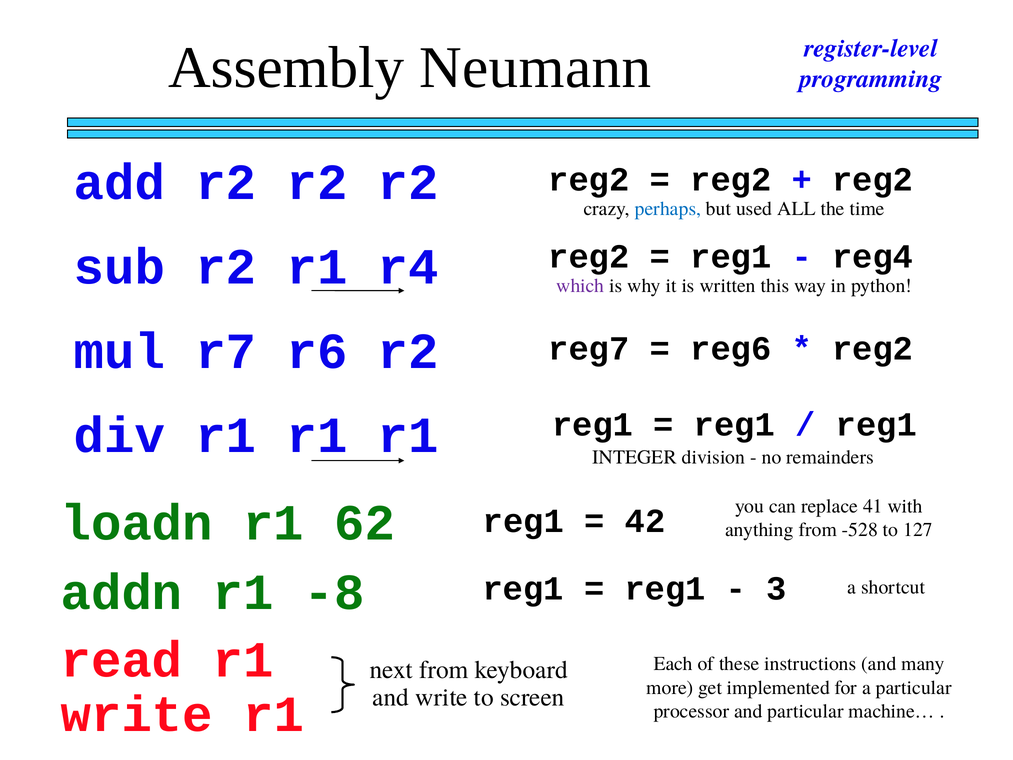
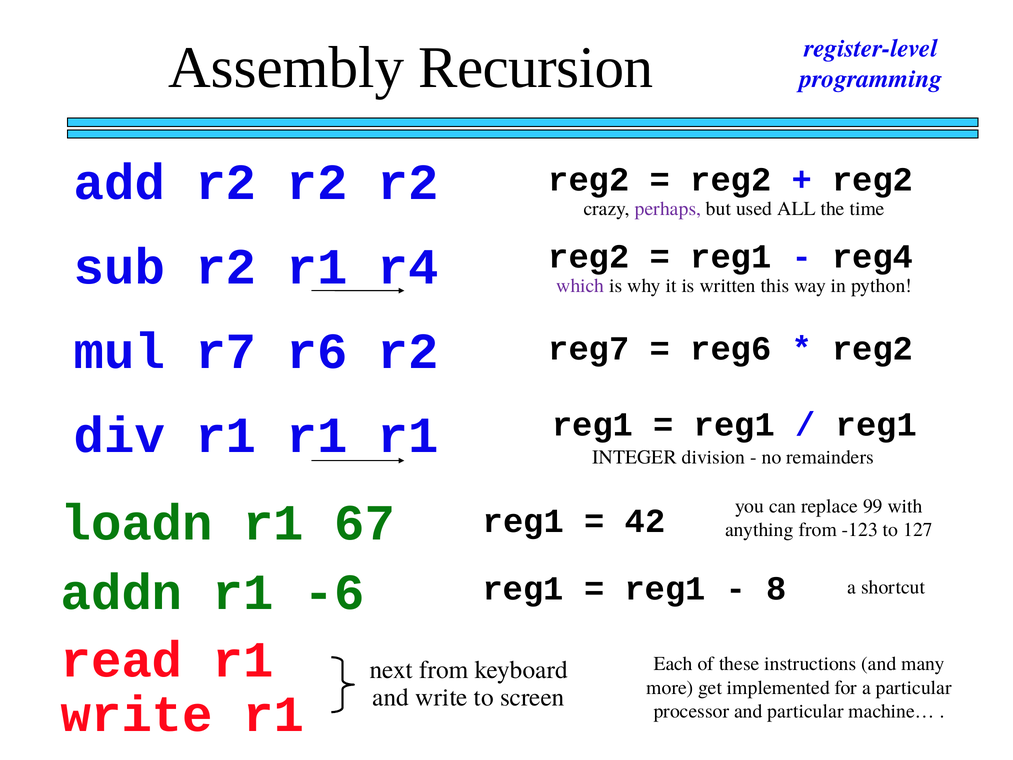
Neumann: Neumann -> Recursion (536, 68)
perhaps colour: blue -> purple (668, 209)
62: 62 -> 67 (365, 523)
41: 41 -> 99 (873, 506)
-528: -528 -> -123 (860, 530)
-8: -8 -> -6 (334, 593)
3: 3 -> 8 (777, 588)
